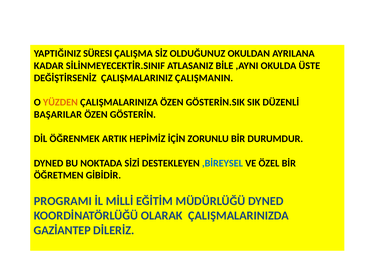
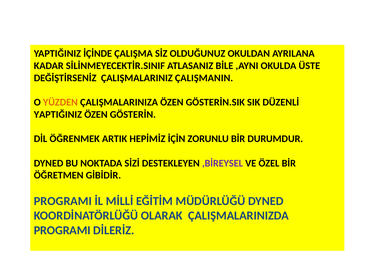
SÜRESI: SÜRESI -> İÇİNDE (98, 54)
BAŞARILAR: BAŞARILAR -> YAPTIĞINIZ (58, 115)
,BİREYSEL colour: blue -> purple (222, 163)
GAZİANTEP: GAZİANTEP -> PROGRAMI (62, 231)
